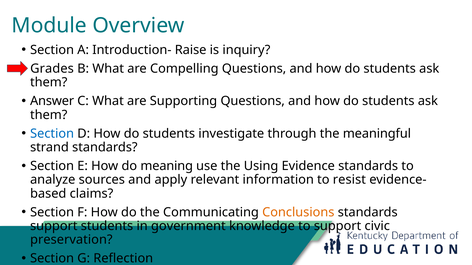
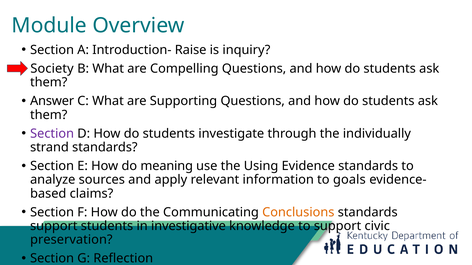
Grades: Grades -> Society (52, 69)
Section colour: blue -> purple (52, 134)
meaningful: meaningful -> individually (377, 134)
resist: resist -> goals (349, 180)
government: government -> investigative (188, 226)
